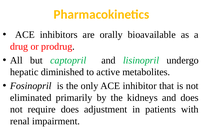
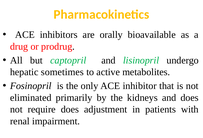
diminished: diminished -> sometimes (62, 72)
